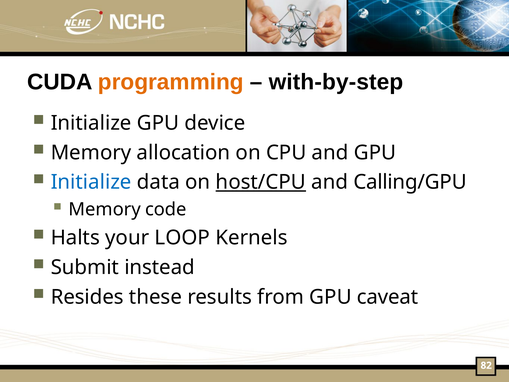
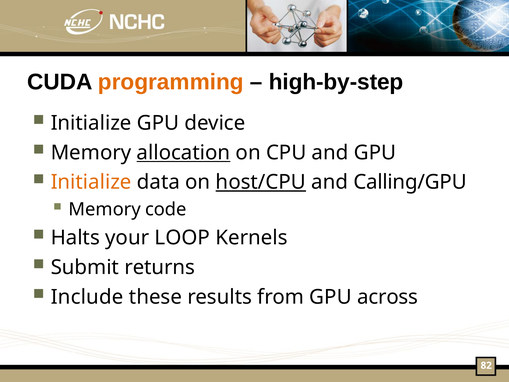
with-by-step: with-by-step -> high-by-step (336, 82)
allocation underline: none -> present (183, 153)
Initialize colour: blue -> orange (91, 182)
instead: instead -> returns (160, 267)
Resides: Resides -> Include (87, 297)
caveat: caveat -> across (388, 297)
